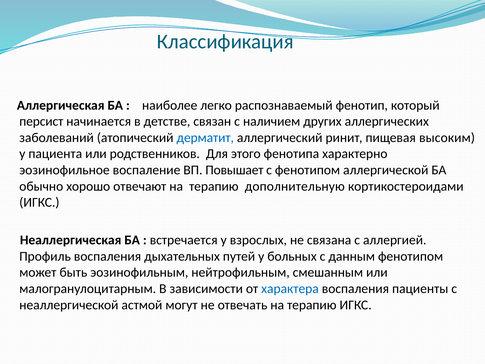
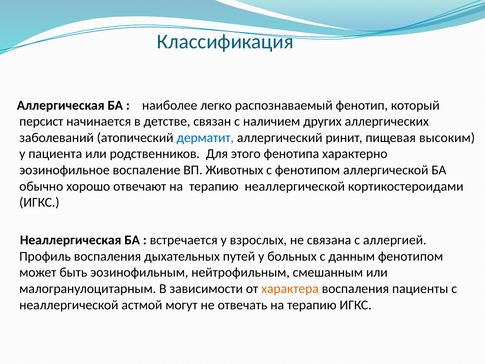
Повышает: Повышает -> Животных (234, 170)
терапию дополнительную: дополнительную -> неаллергической (295, 186)
характера colour: blue -> orange (290, 289)
